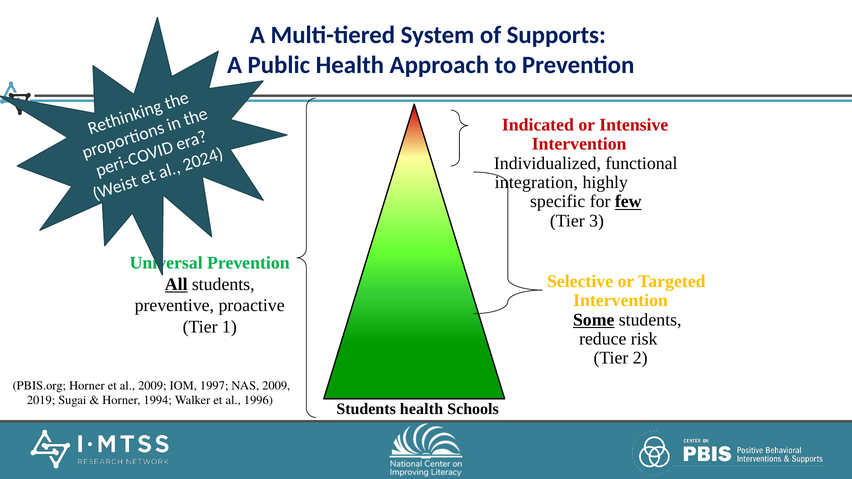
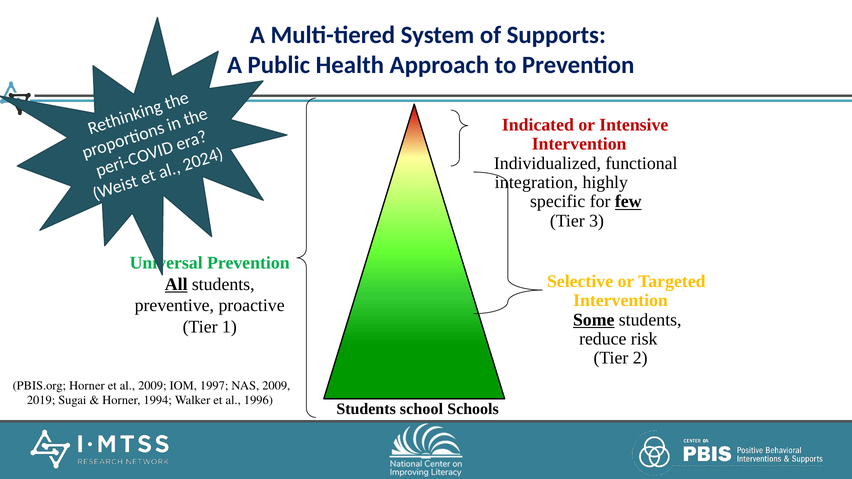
Students health: health -> school (422, 409)
